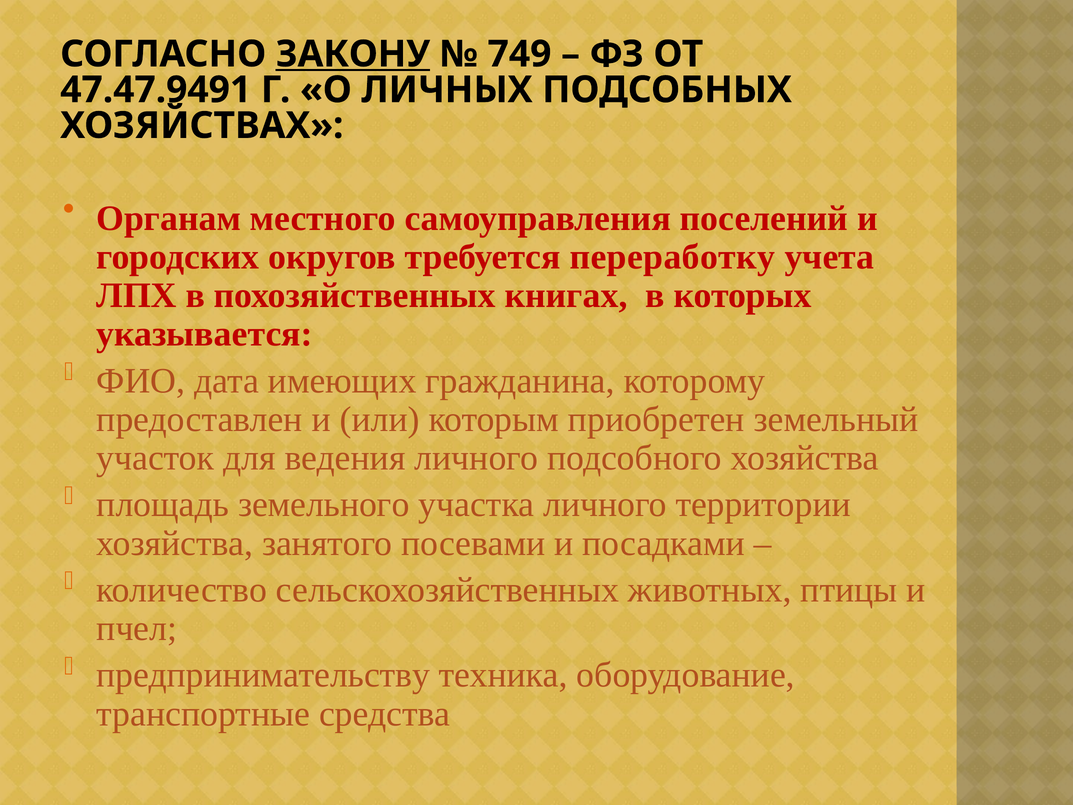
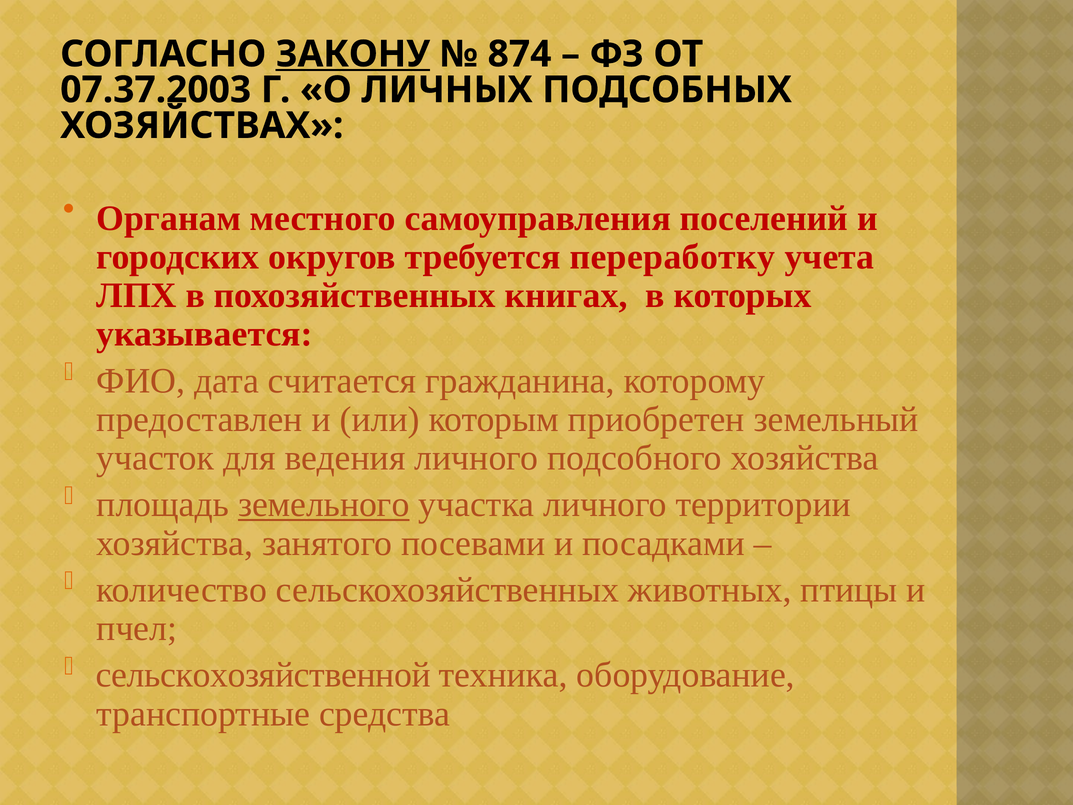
749: 749 -> 874 (520, 54)
47.47.9491: 47.47.9491 -> 07.37.2003 (156, 90)
имеющих: имеющих -> считается (342, 381)
земельного underline: none -> present (324, 504)
предпринимательству: предпринимательству -> сельскохозяйственной (263, 675)
